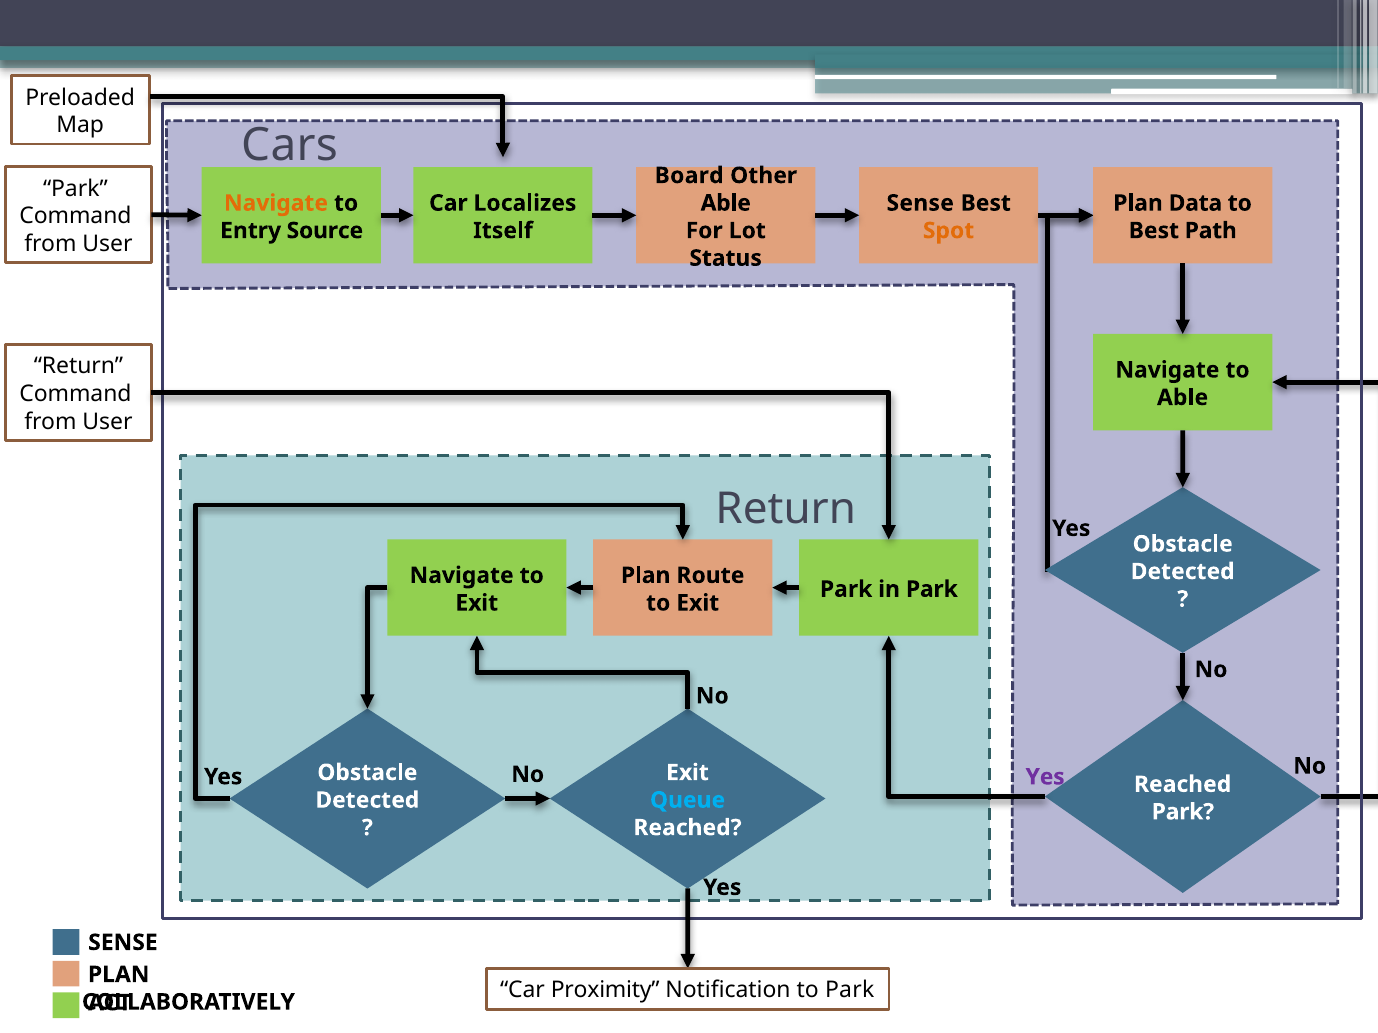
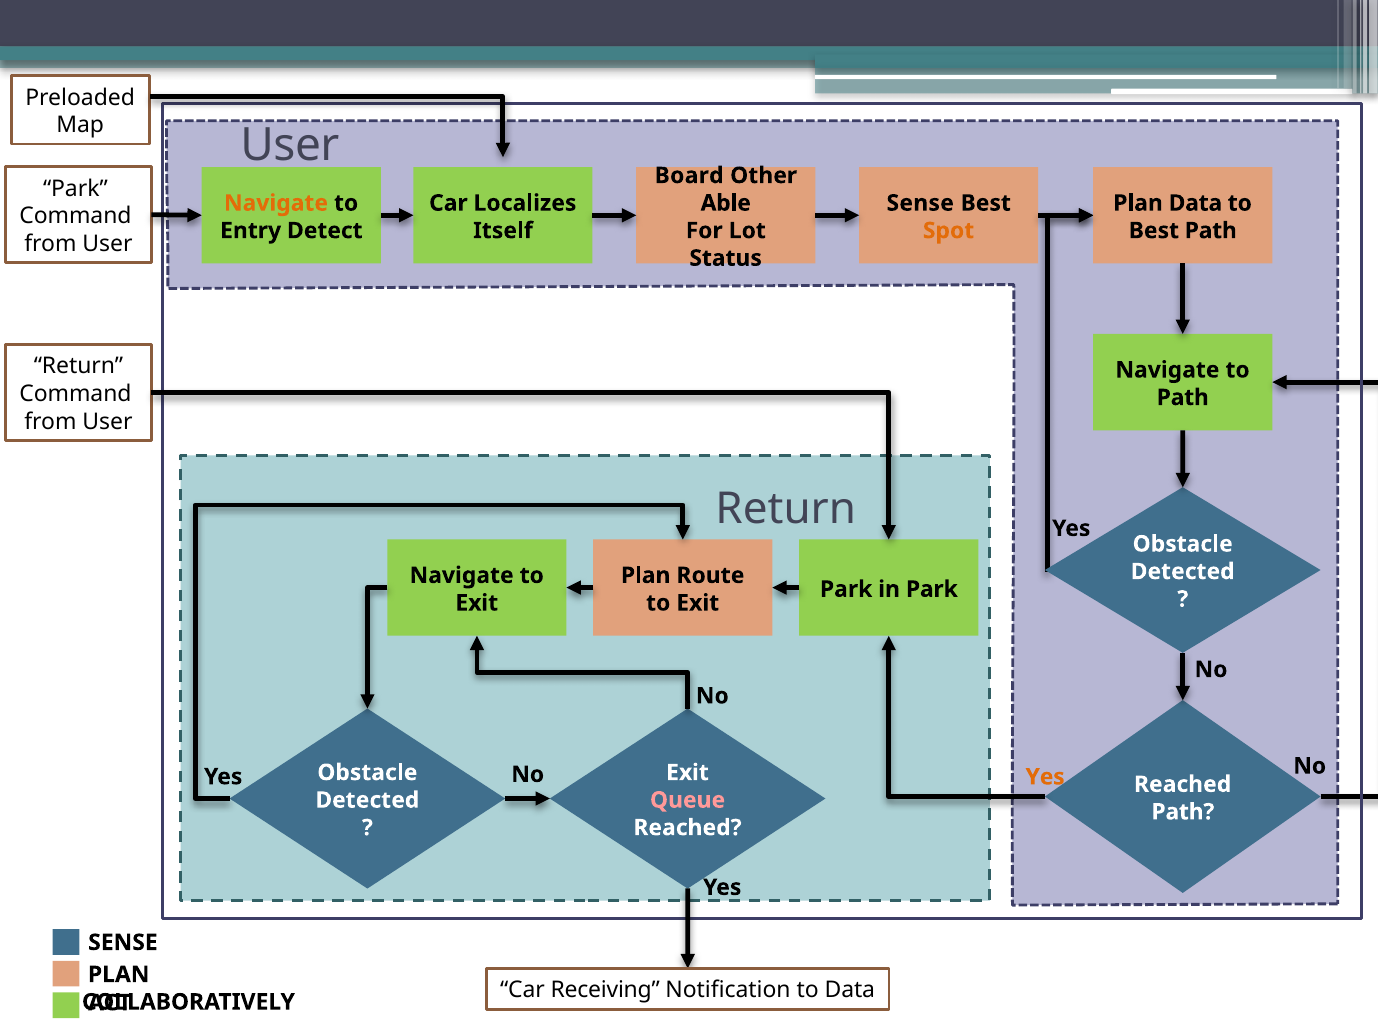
Cars: Cars -> User (290, 146)
Source: Source -> Detect (325, 231)
Able: Able -> Path (1183, 398)
Yes colour: purple -> orange (1045, 777)
Queue colour: light blue -> pink (688, 801)
Park: Park -> Path (1183, 812)
Proximity: Proximity -> Receiving (605, 991)
to Park: Park -> Data (850, 991)
